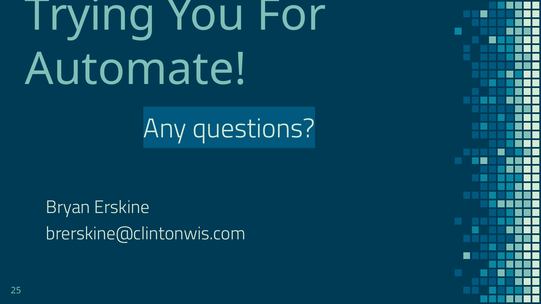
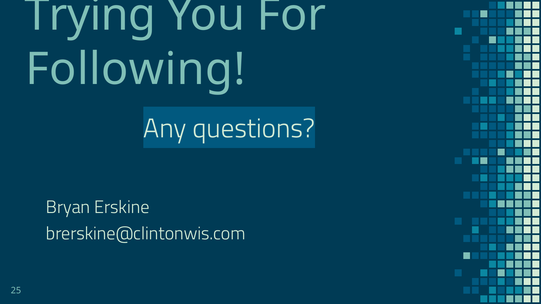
Automate: Automate -> Following (135, 69)
